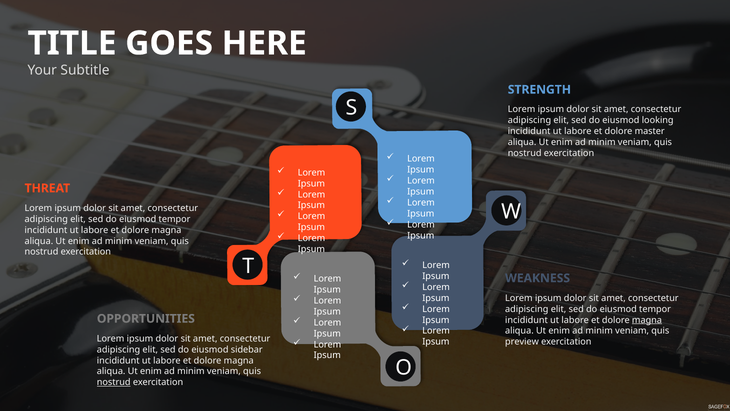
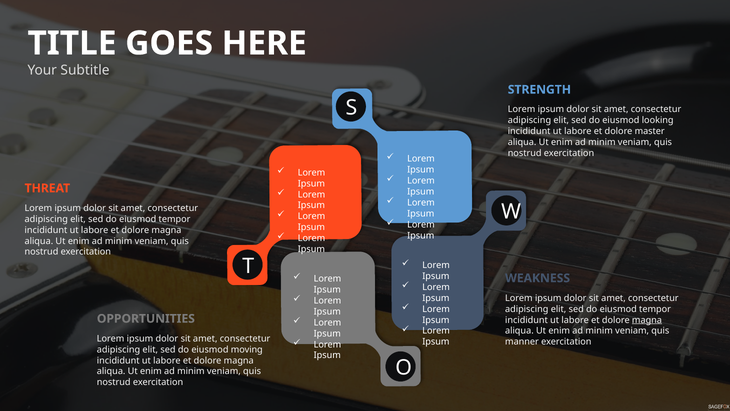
preview: preview -> manner (522, 342)
sidebar: sidebar -> moving (247, 349)
nostrud underline: present -> none (114, 382)
